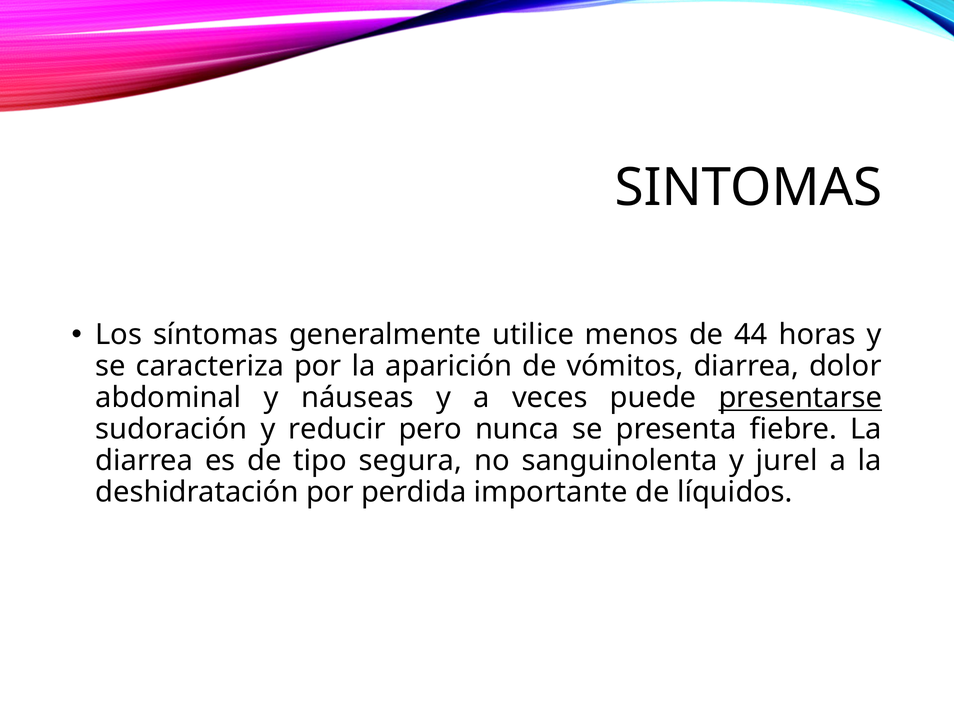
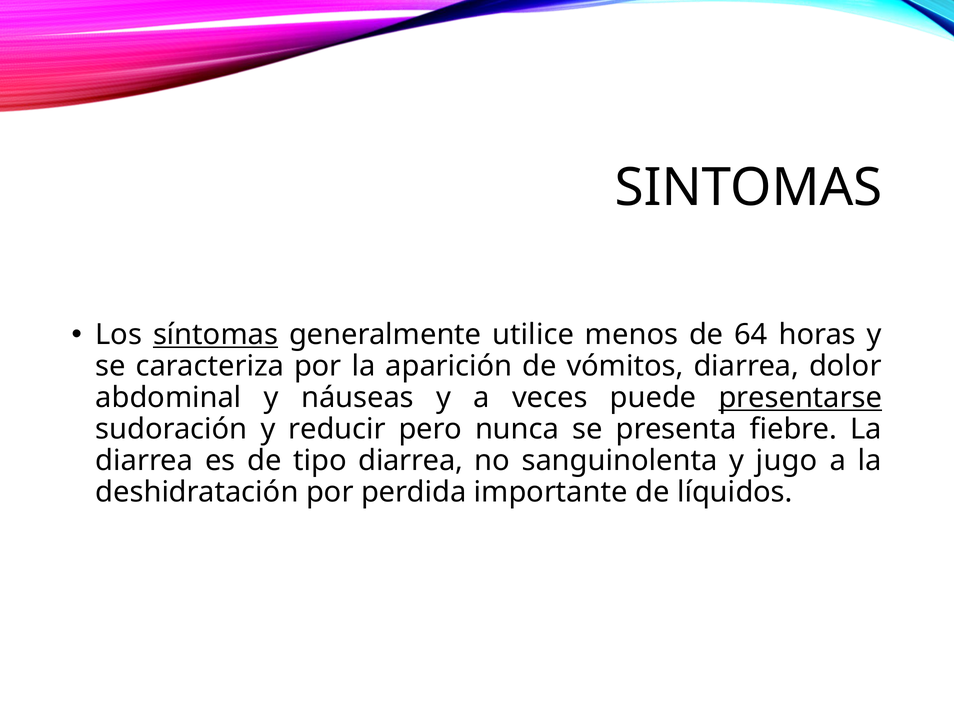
síntomas underline: none -> present (216, 335)
44: 44 -> 64 (751, 335)
tipo segura: segura -> diarrea (411, 461)
jurel: jurel -> jugo (787, 461)
